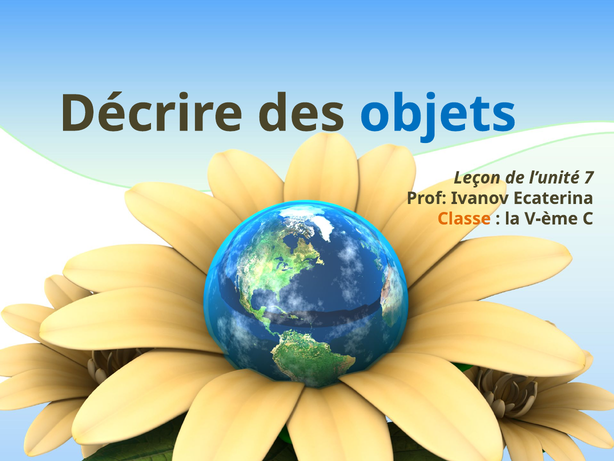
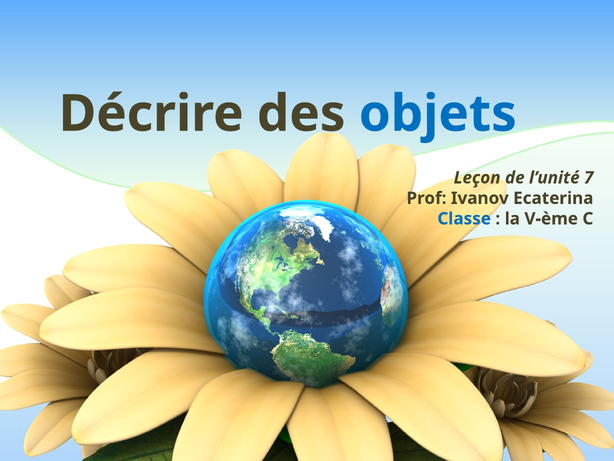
Classe colour: orange -> blue (464, 219)
